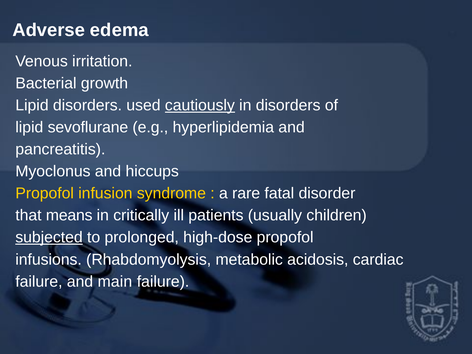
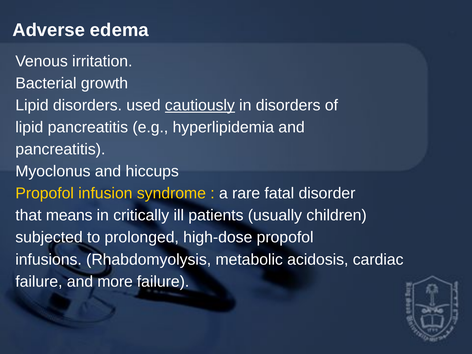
lipid sevoflurane: sevoflurane -> pancreatitis (88, 127)
subjected underline: present -> none (49, 237)
main: main -> more (115, 281)
